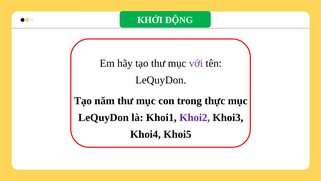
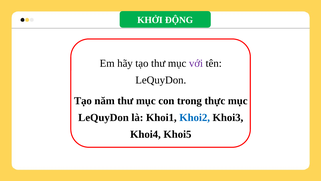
Khoi2 colour: purple -> blue (195, 117)
